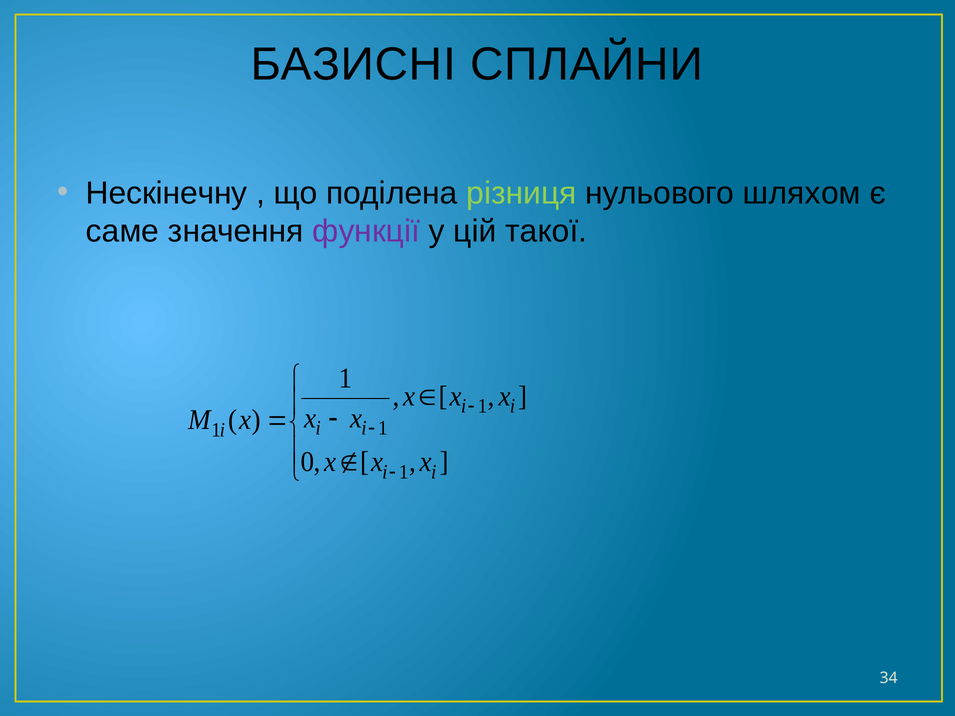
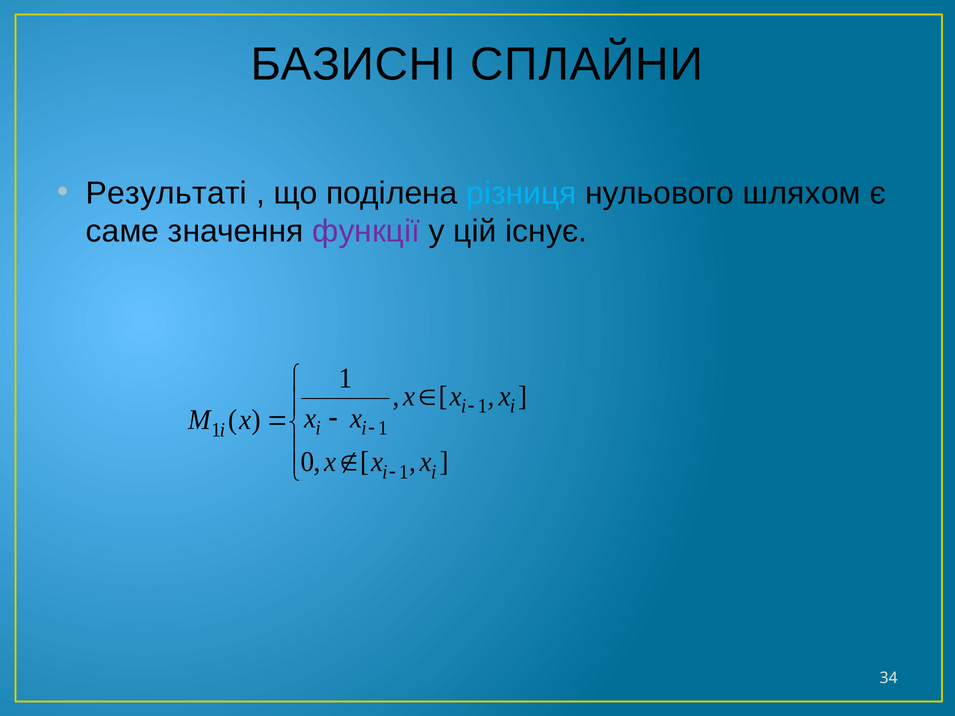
Нескінечну: Нескінечну -> Результаті (166, 193)
різниця colour: light green -> light blue (521, 193)
такої: такої -> існує (546, 231)
